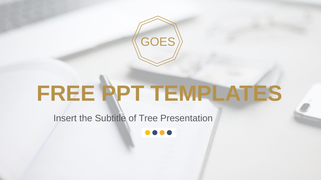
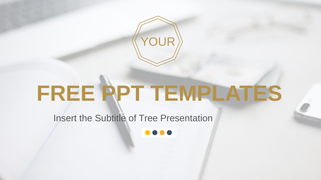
GOES: GOES -> YOUR (158, 42)
